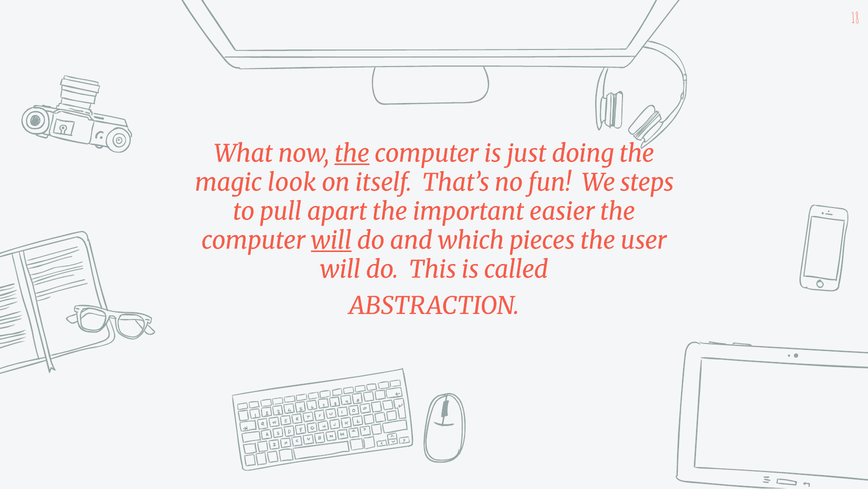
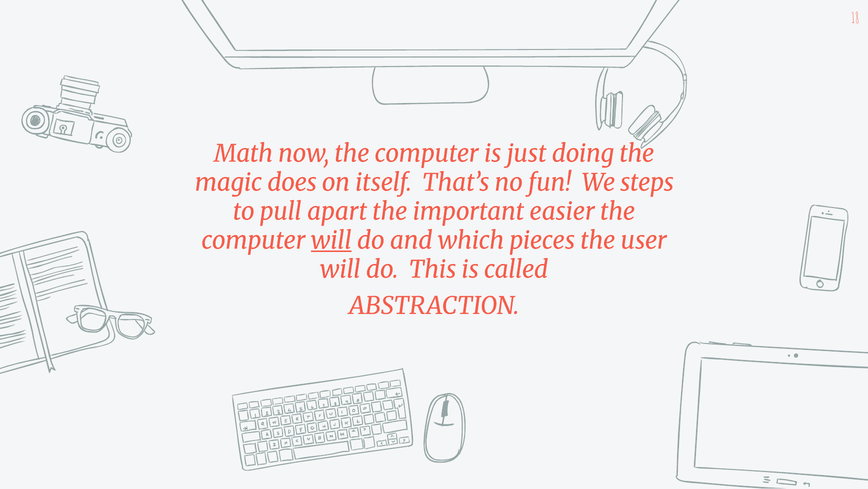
What: What -> Math (243, 154)
the underline: present -> none (352, 154)
look: look -> does (292, 182)
